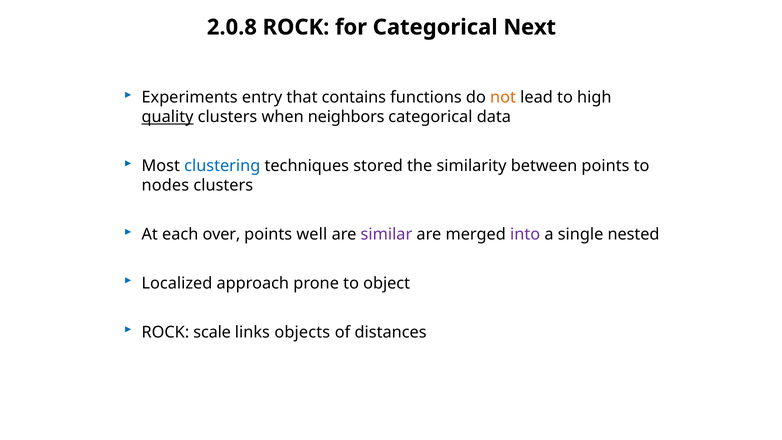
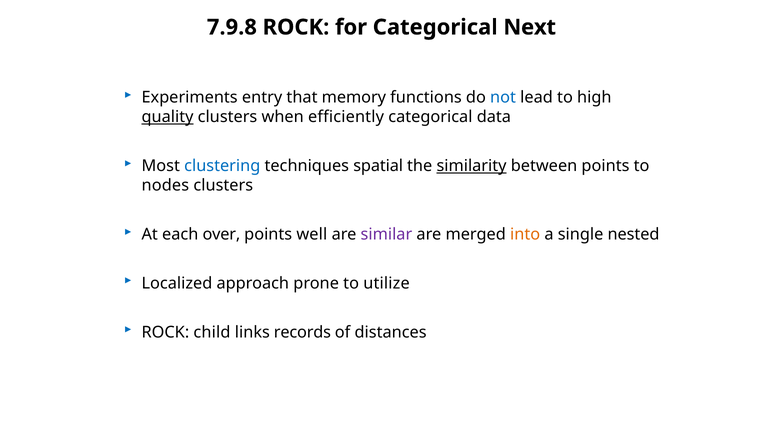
2.0.8: 2.0.8 -> 7.9.8 (232, 27)
contains: contains -> memory (354, 97)
not colour: orange -> blue (503, 97)
neighbors: neighbors -> efficiently (346, 117)
stored: stored -> spatial (378, 166)
similarity underline: none -> present (472, 166)
into colour: purple -> orange (525, 234)
object: object -> utilize (387, 283)
scale: scale -> child (212, 332)
objects: objects -> records (302, 332)
